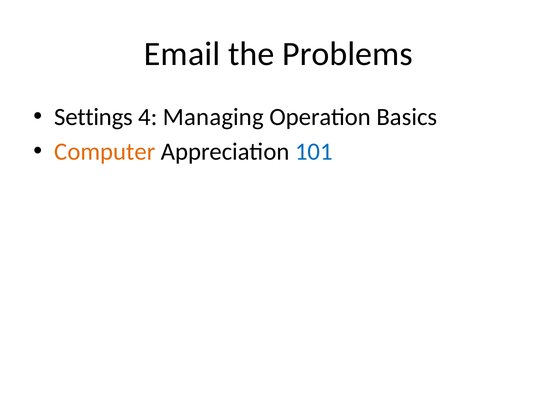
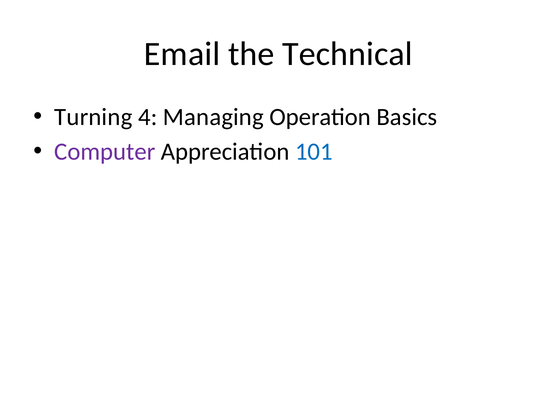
Problems: Problems -> Technical (347, 54)
Settings: Settings -> Turning (93, 117)
Computer colour: orange -> purple (105, 152)
